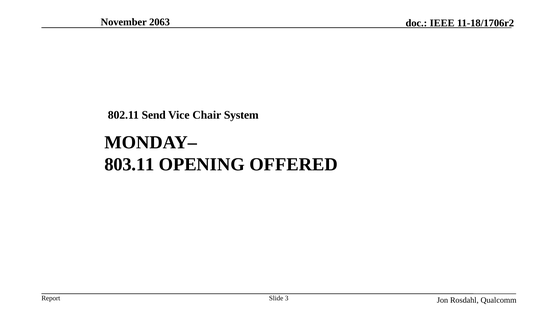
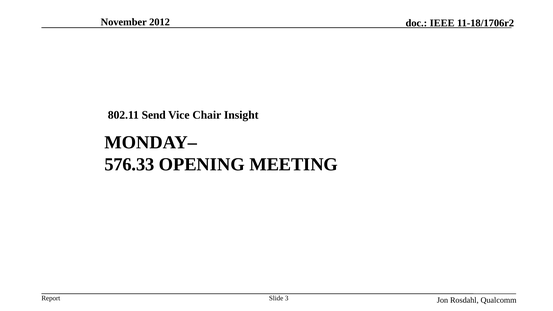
2063: 2063 -> 2012 (160, 22)
System: System -> Insight (241, 115)
803.11: 803.11 -> 576.33 (129, 164)
OFFERED: OFFERED -> MEETING (294, 164)
